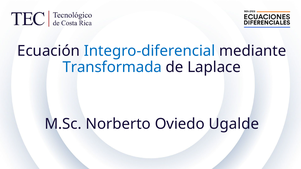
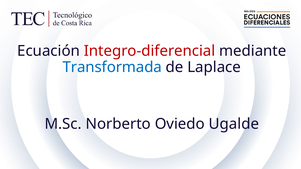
Integro-diferencial colour: blue -> red (150, 51)
